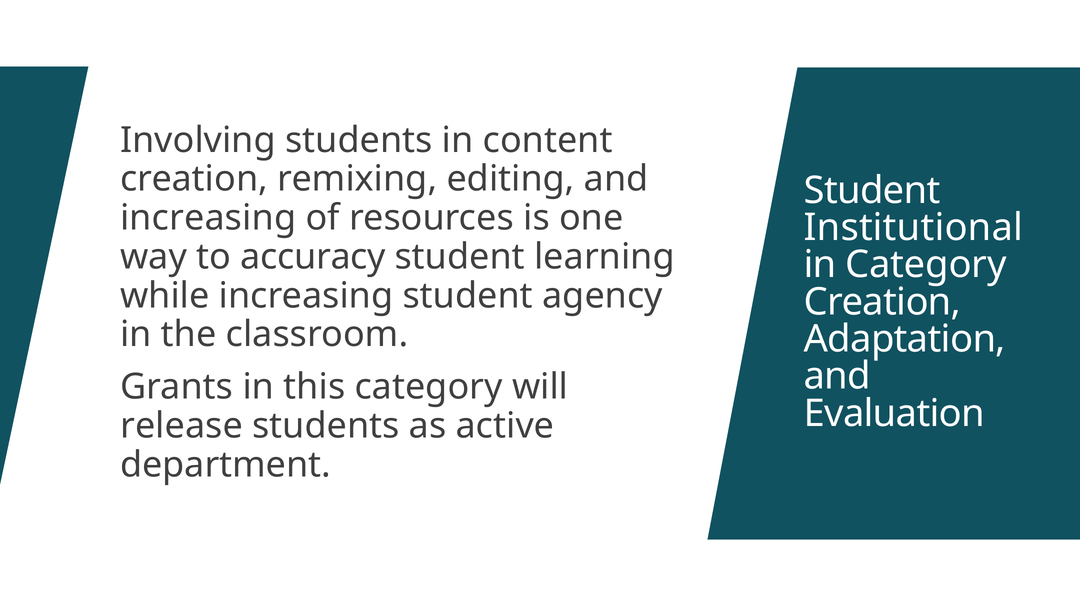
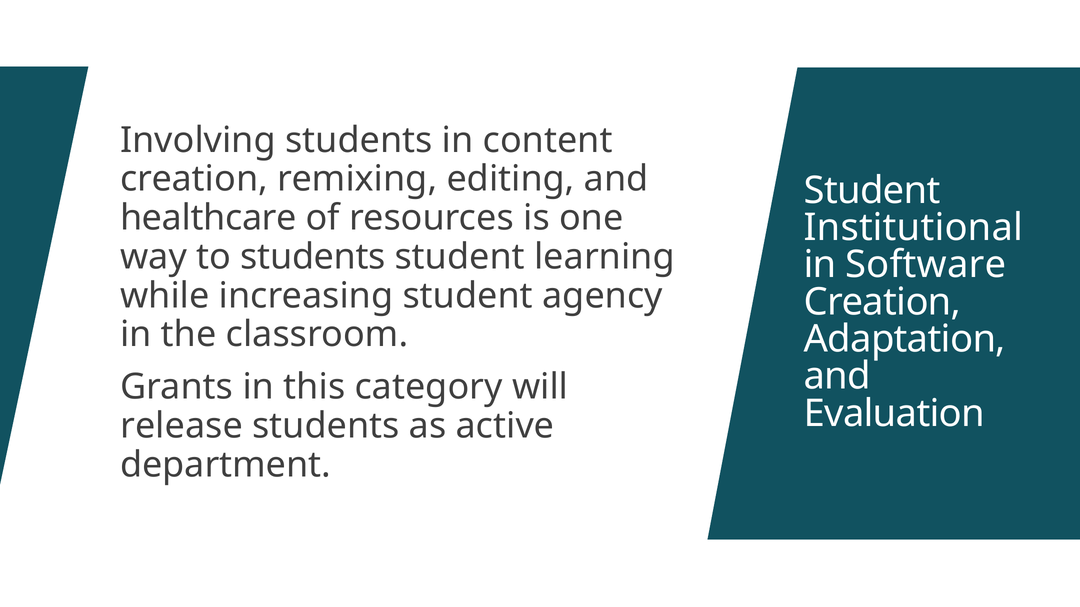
increasing: increasing -> healthcare (208, 218)
to accuracy: accuracy -> students (313, 257)
in Category: Category -> Software (926, 265)
